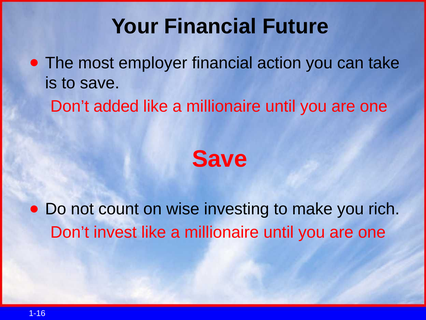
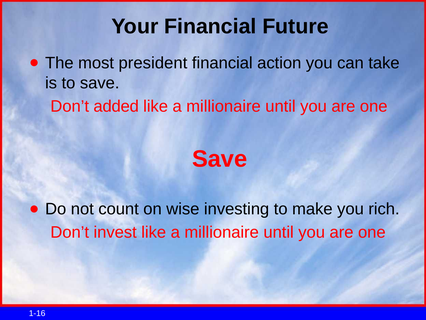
employer: employer -> president (153, 63)
